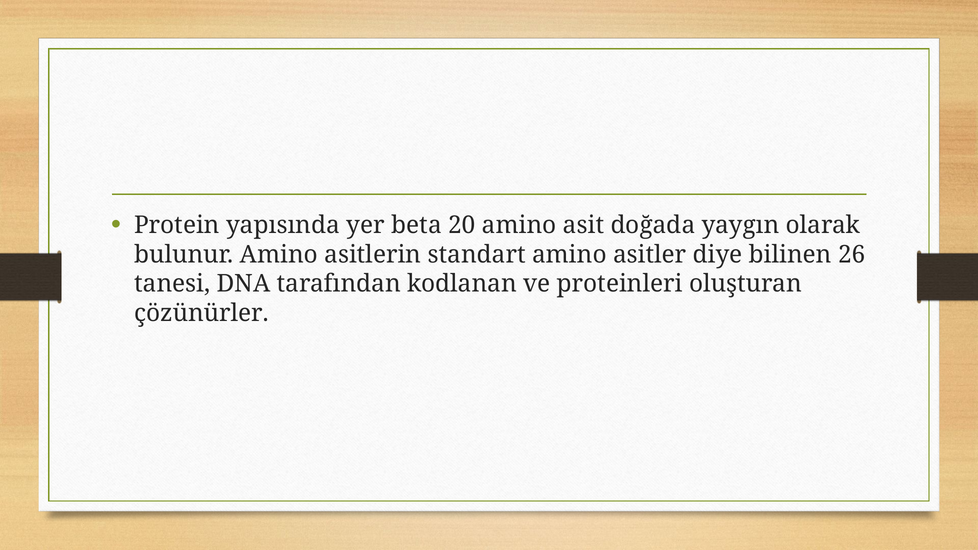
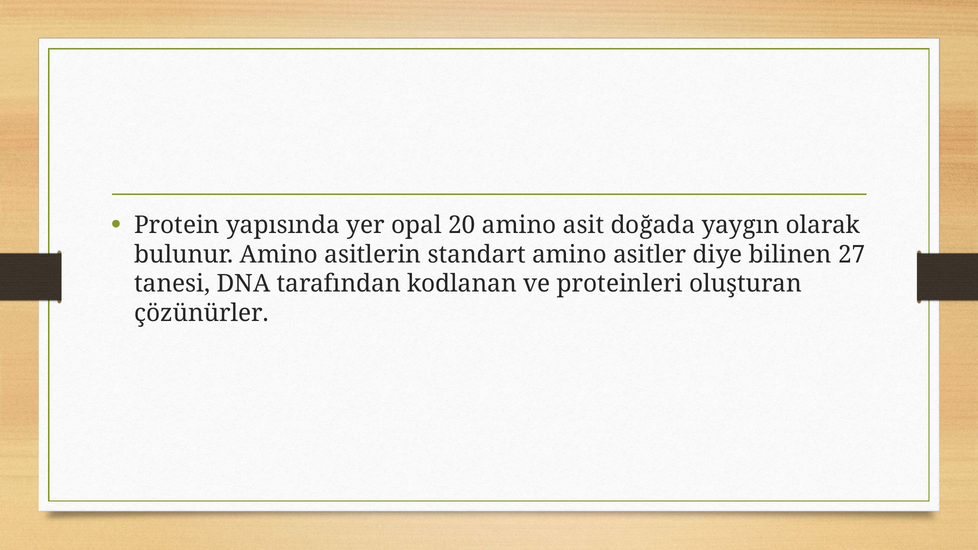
beta: beta -> opal (416, 225)
26: 26 -> 27 (852, 255)
